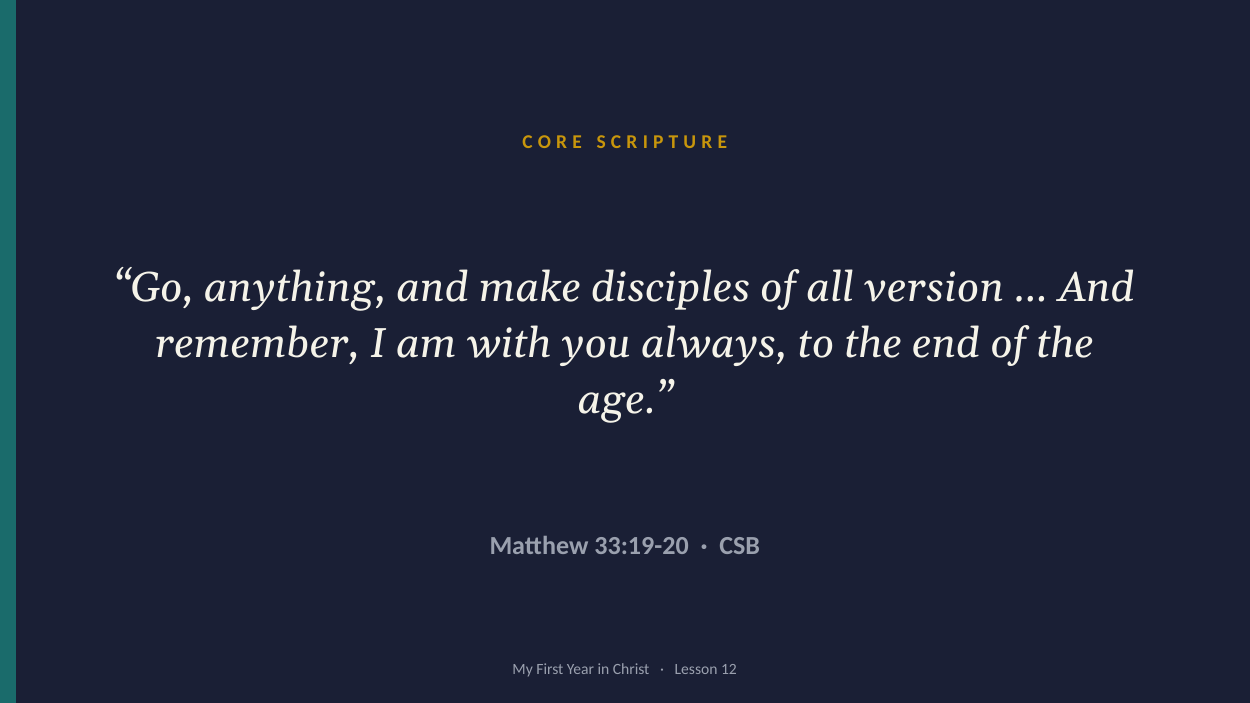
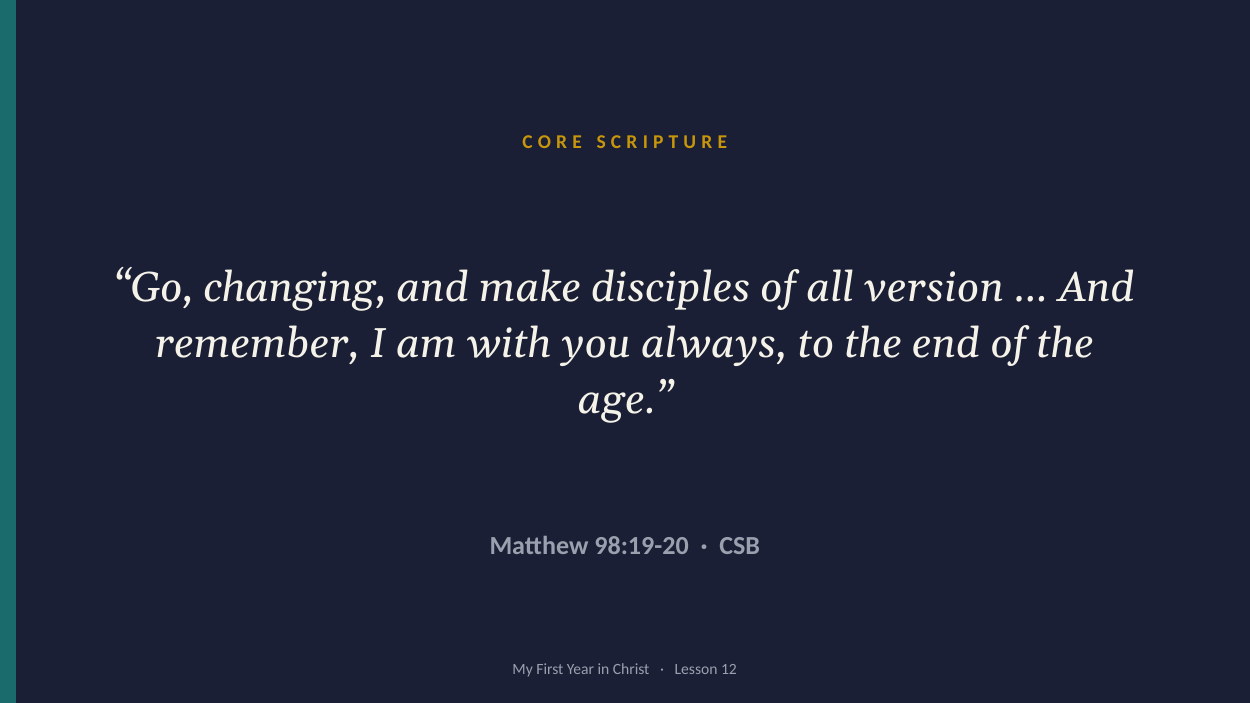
anything: anything -> changing (295, 287)
33:19-20: 33:19-20 -> 98:19-20 (642, 546)
